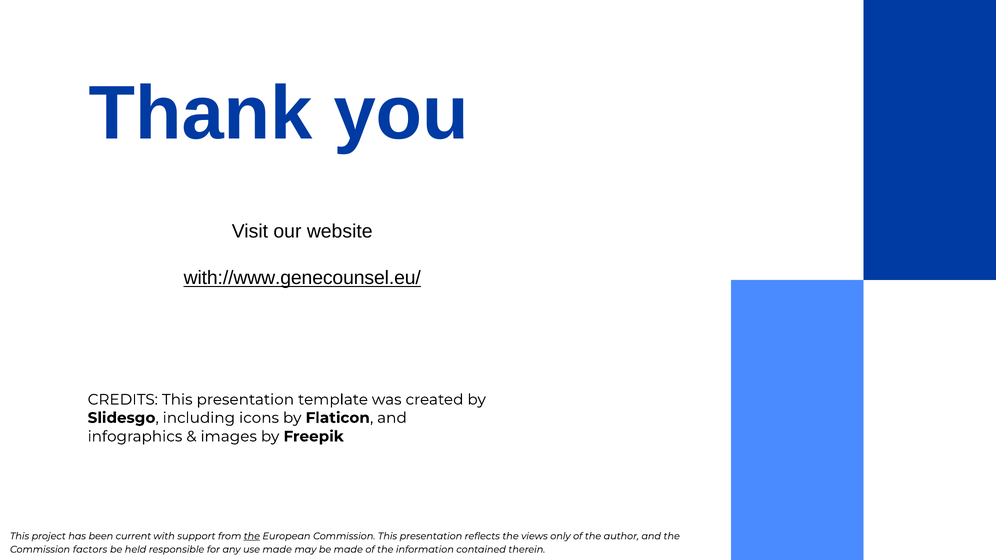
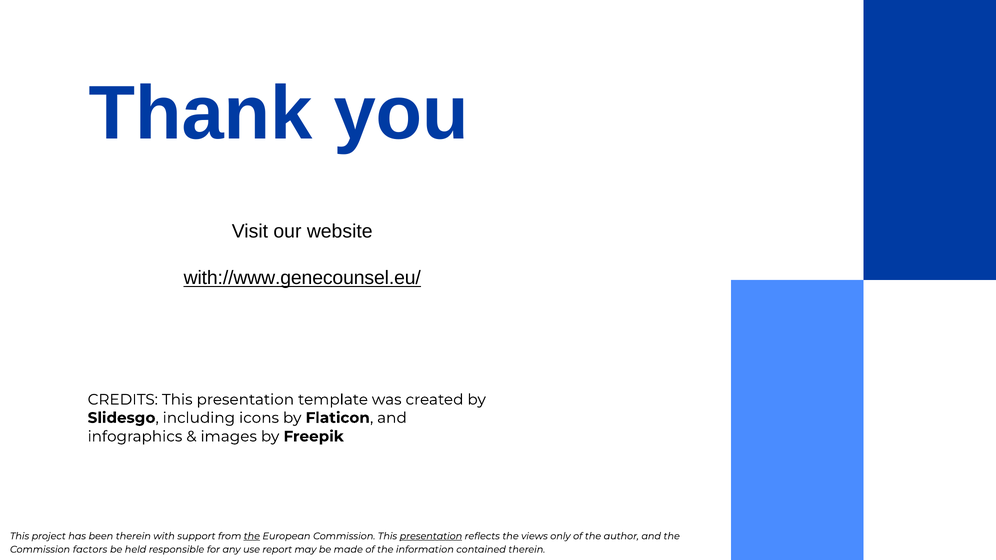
been current: current -> therein (133, 536)
presentation underline: none -> present (431, 536)
use made: made -> report (277, 550)
